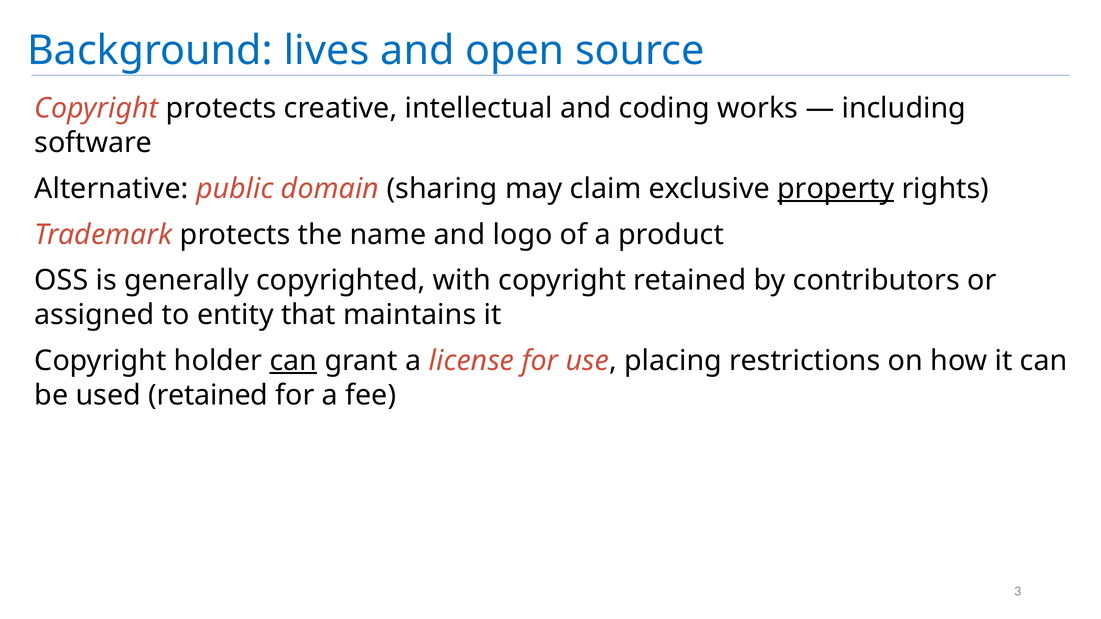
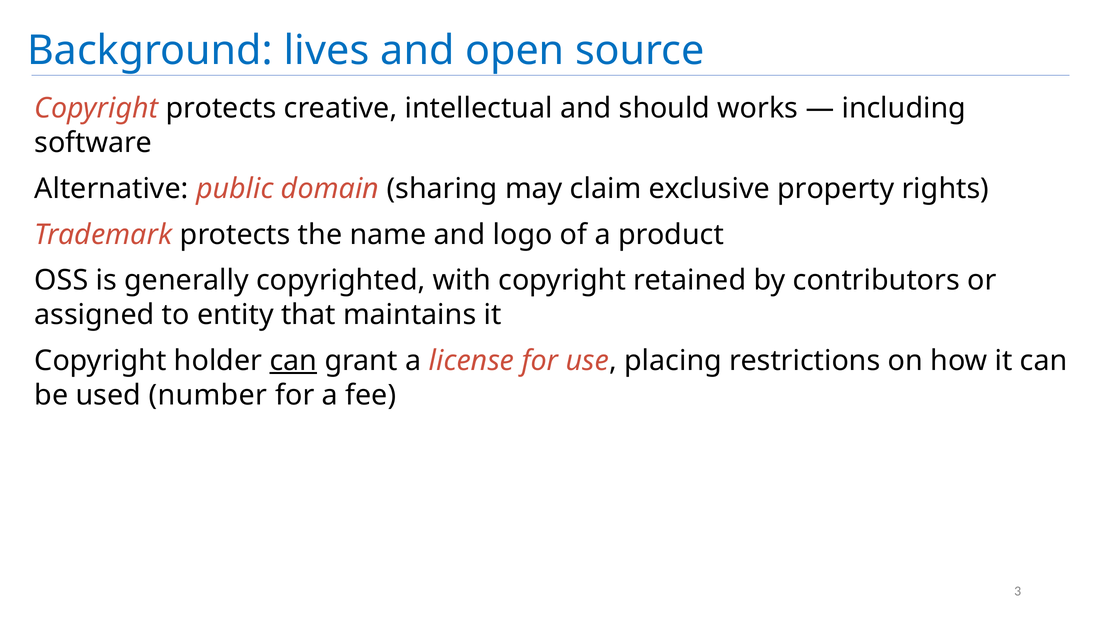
coding: coding -> should (664, 109)
property underline: present -> none (836, 189)
used retained: retained -> number (208, 395)
